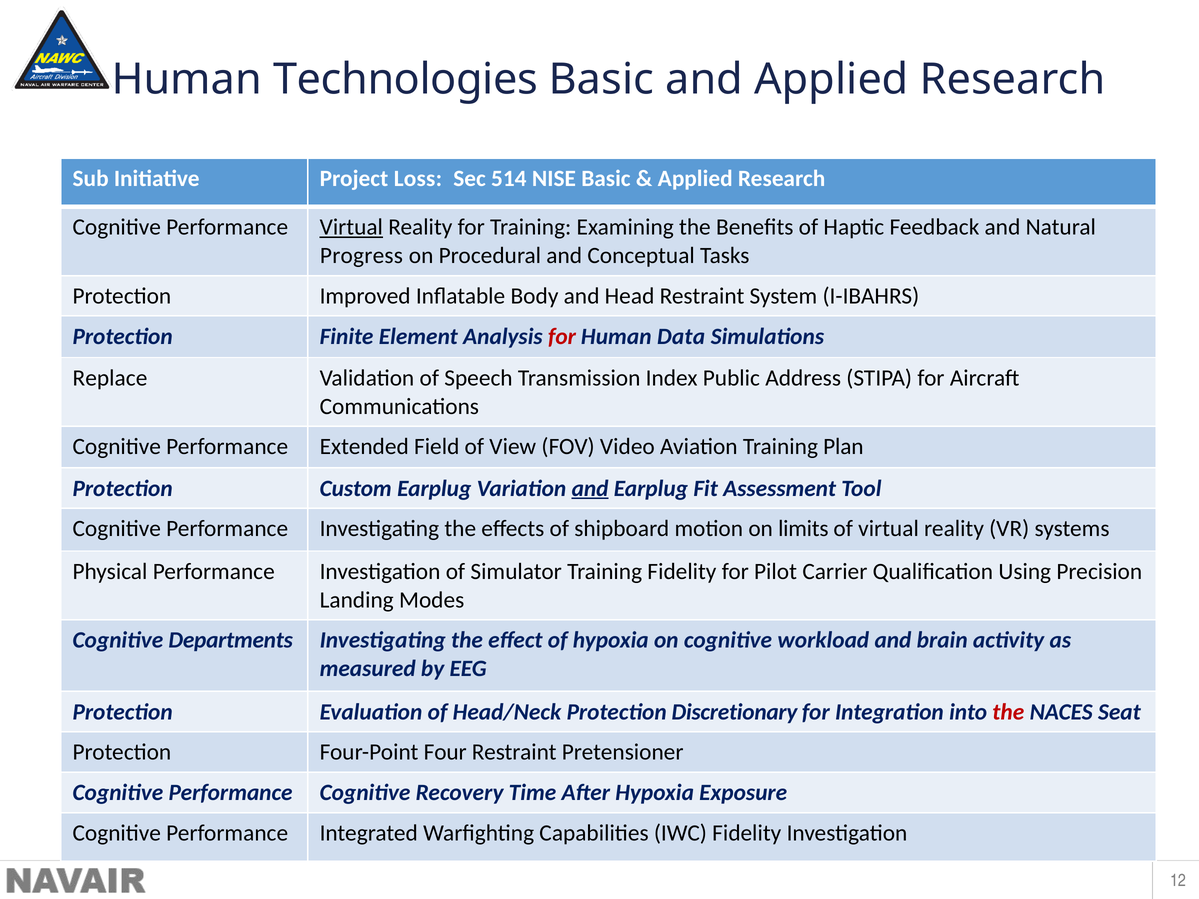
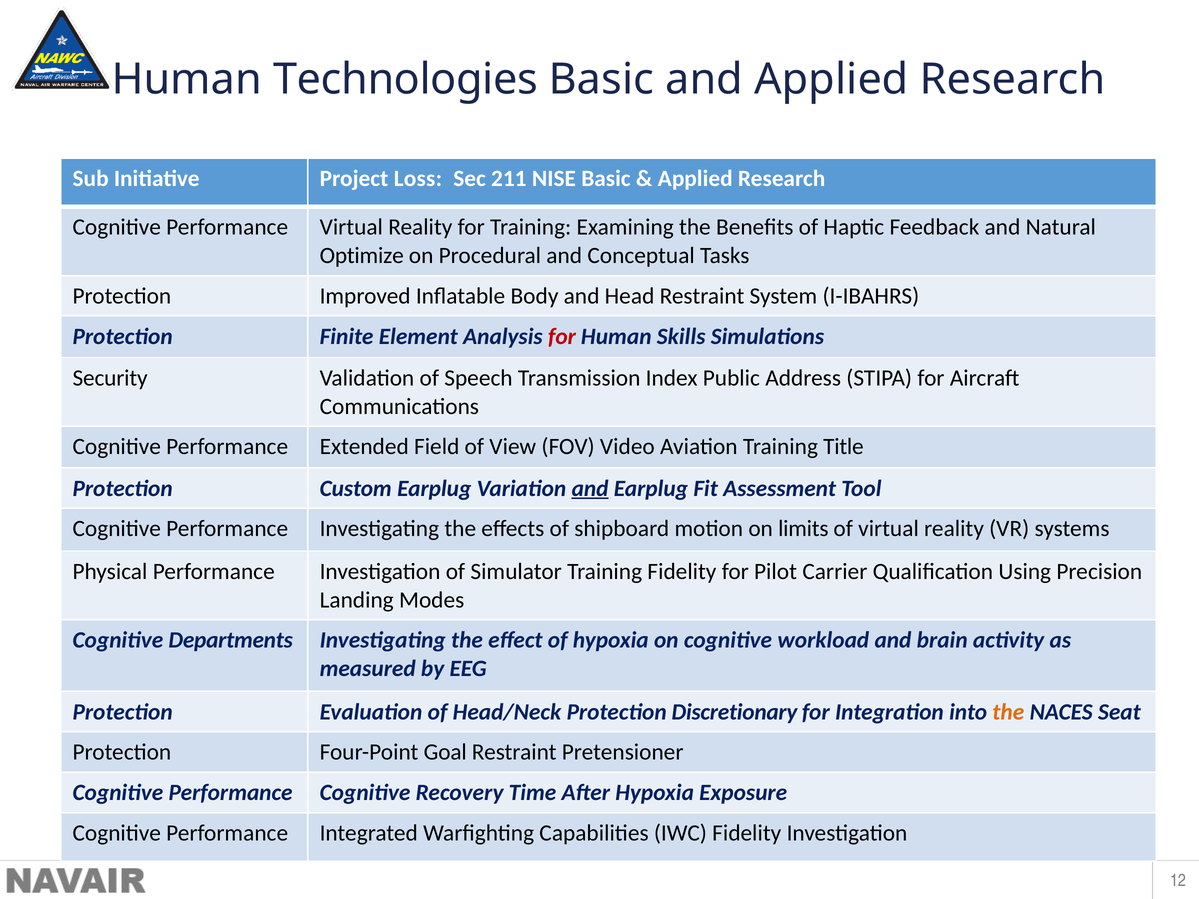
514: 514 -> 211 (509, 179)
Virtual underline: present -> none (351, 227)
Progress: Progress -> Optimize (362, 256)
Data: Data -> Skills (681, 337)
Replace: Replace -> Security (110, 378)
Plan: Plan -> Title (843, 447)
the colour: red -> orange (1008, 712)
Four: Four -> Goal (445, 752)
